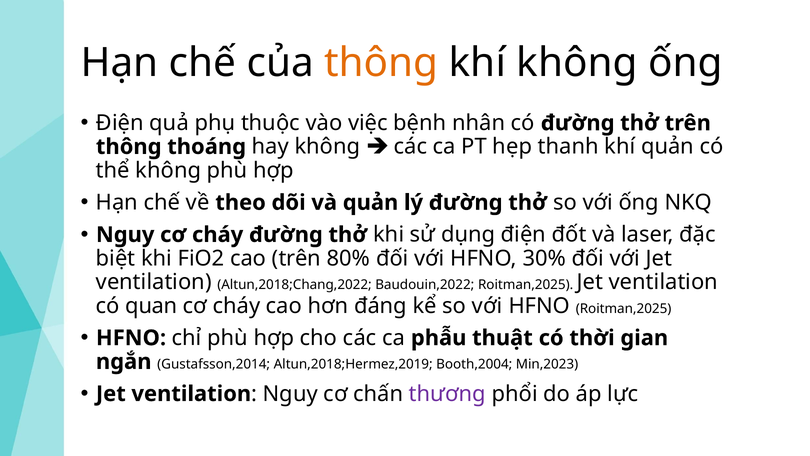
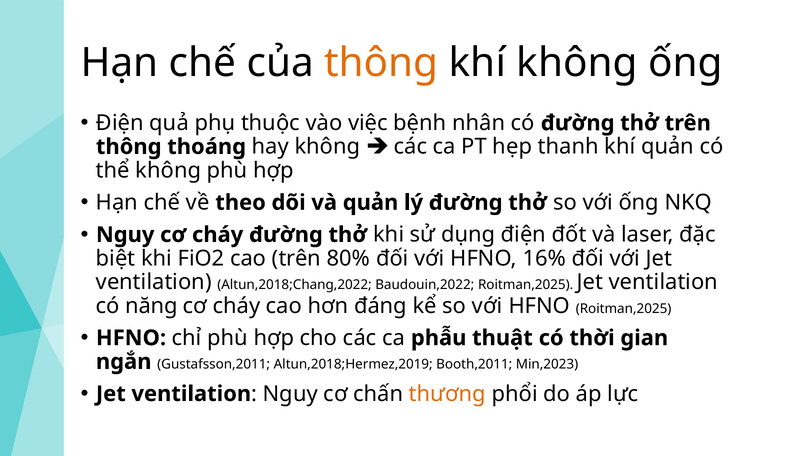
30%: 30% -> 16% (544, 258)
quan: quan -> năng (151, 306)
Gustafsson,2014: Gustafsson,2014 -> Gustafsson,2011 (214, 364)
Booth,2004: Booth,2004 -> Booth,2011 (474, 364)
thương colour: purple -> orange (447, 393)
